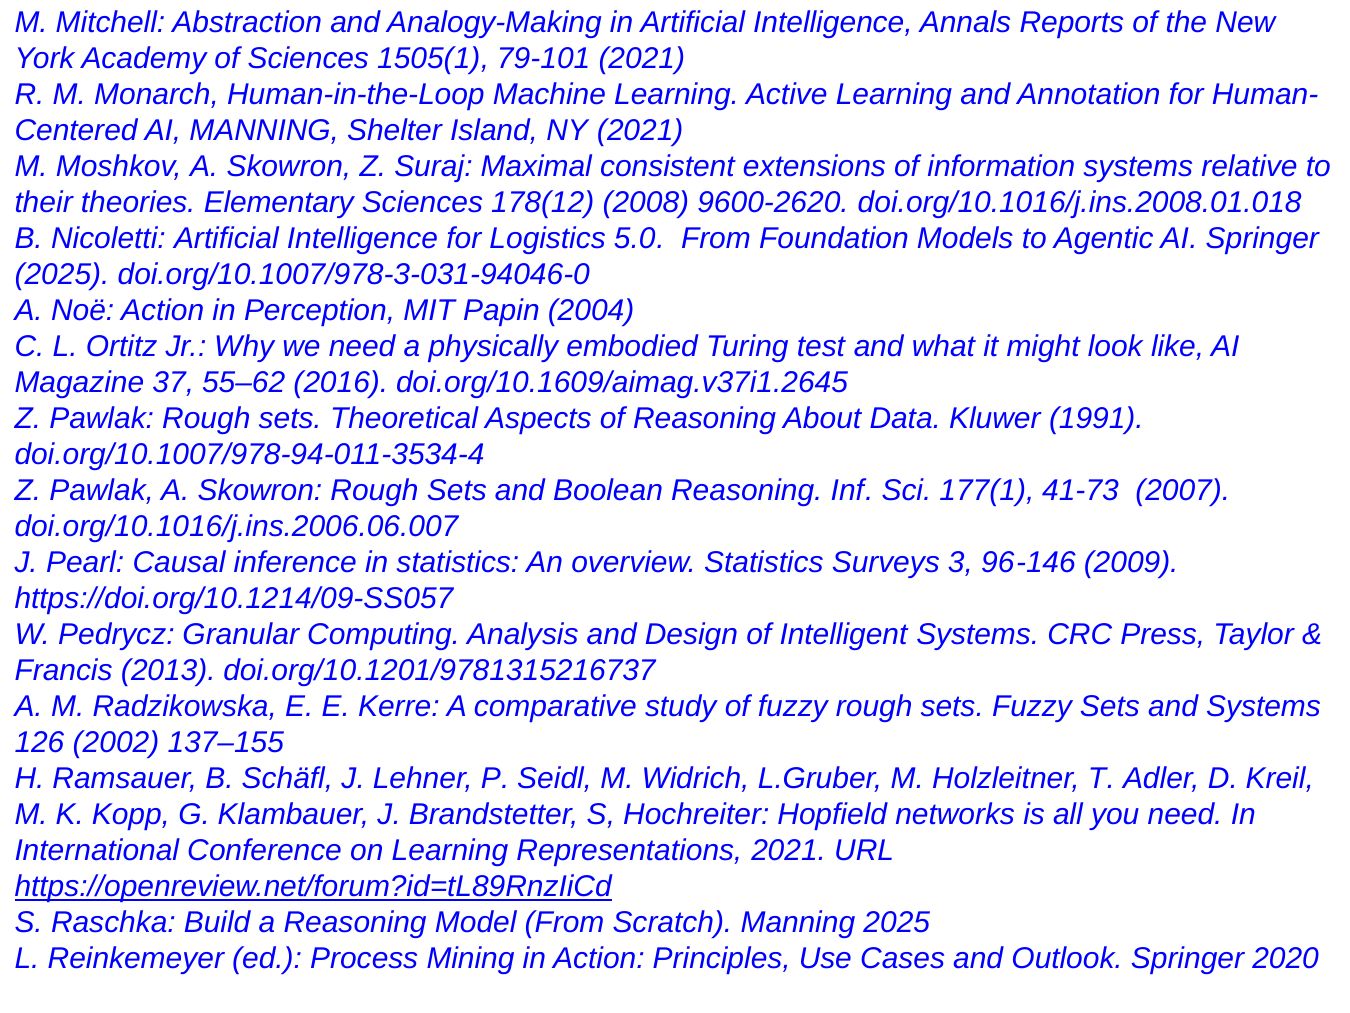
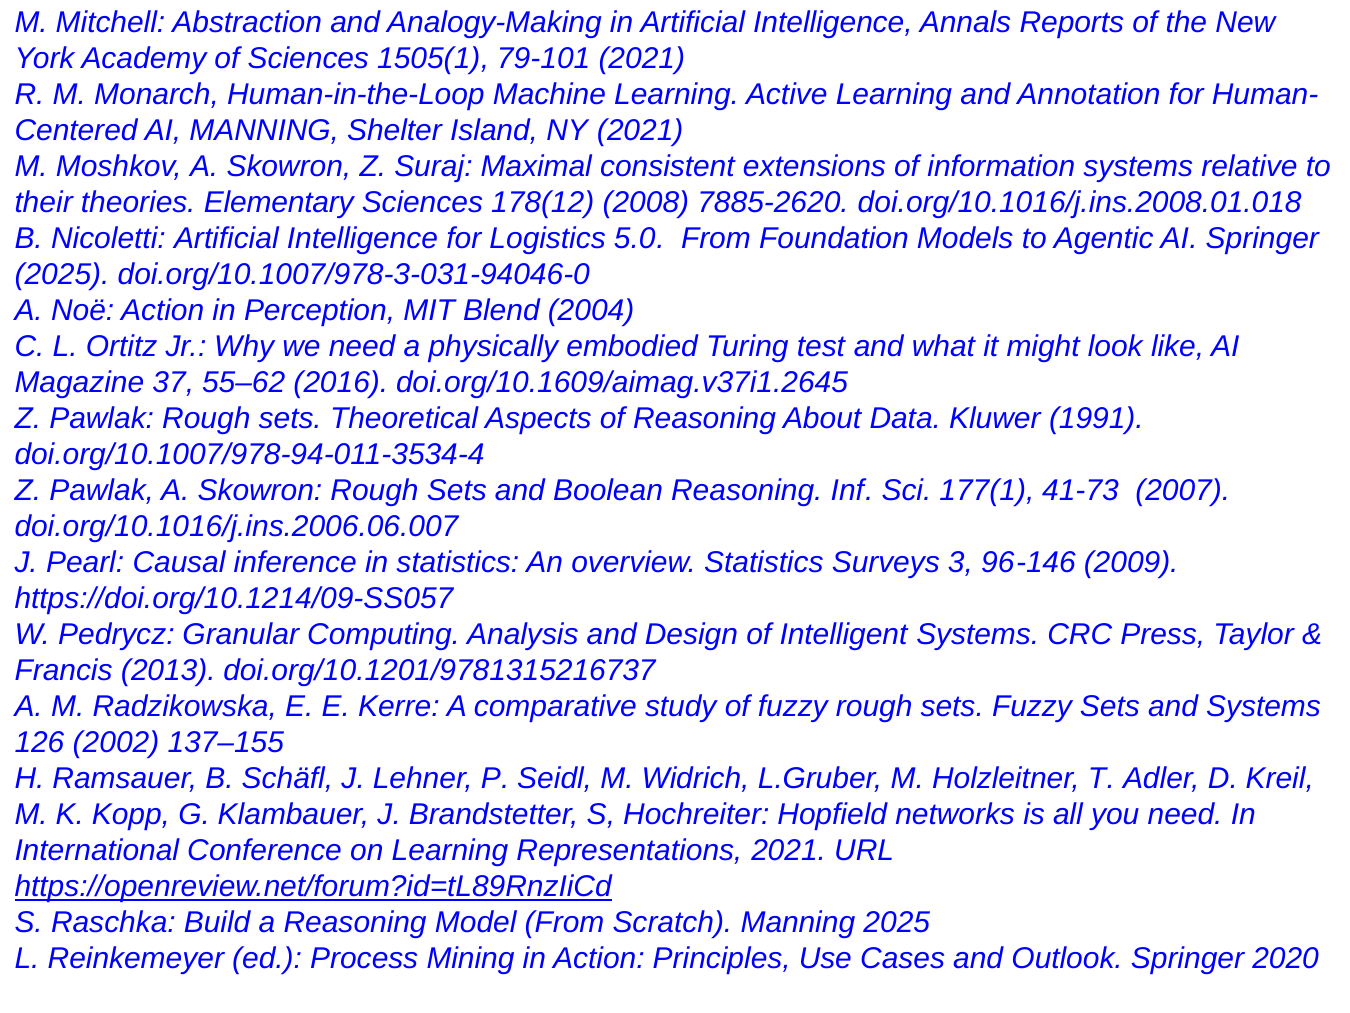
9600-2620: 9600-2620 -> 7885-2620 (773, 202)
Papin: Papin -> Blend (501, 310)
